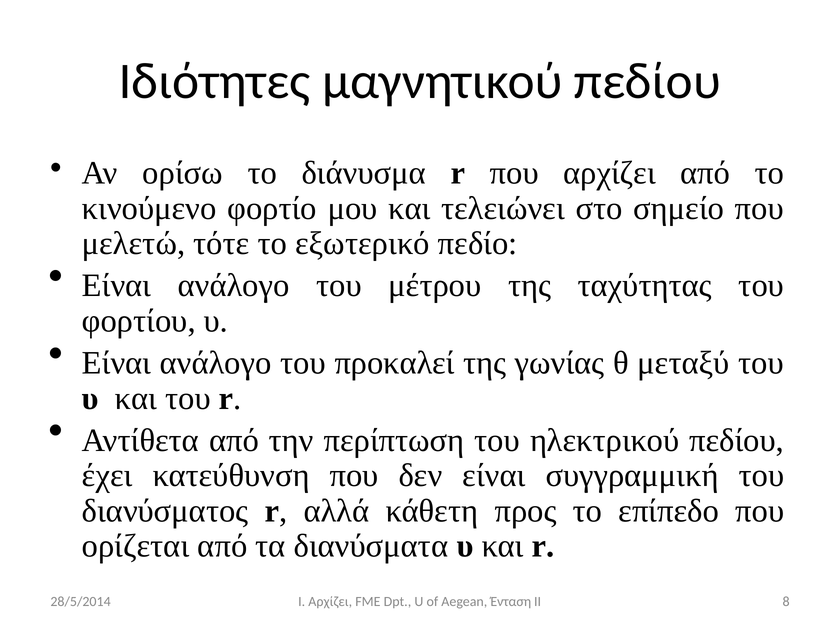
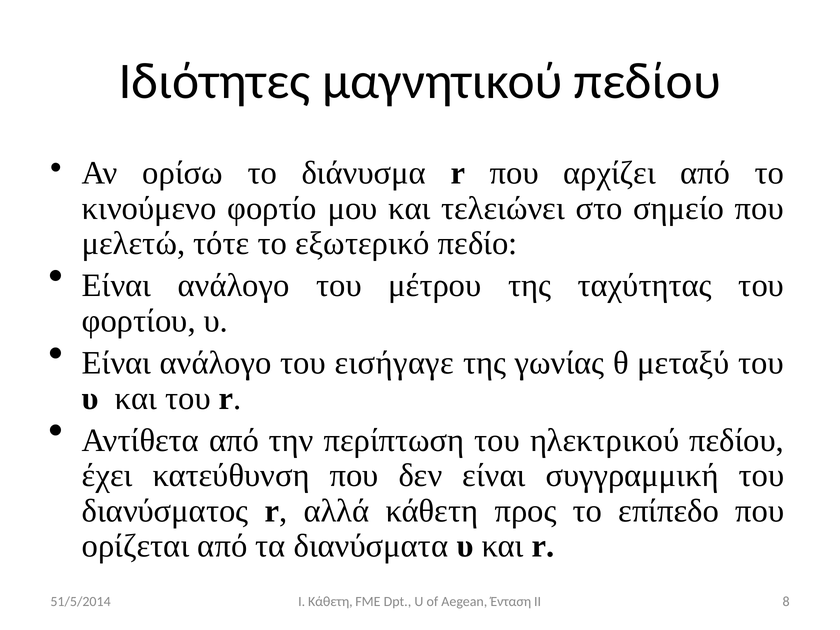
προκαλεί: προκαλεί -> εισήγαγε (394, 363)
28/5/2014: 28/5/2014 -> 51/5/2014 (81, 602)
I Αρχίζει: Αρχίζει -> Κάθετη (330, 602)
